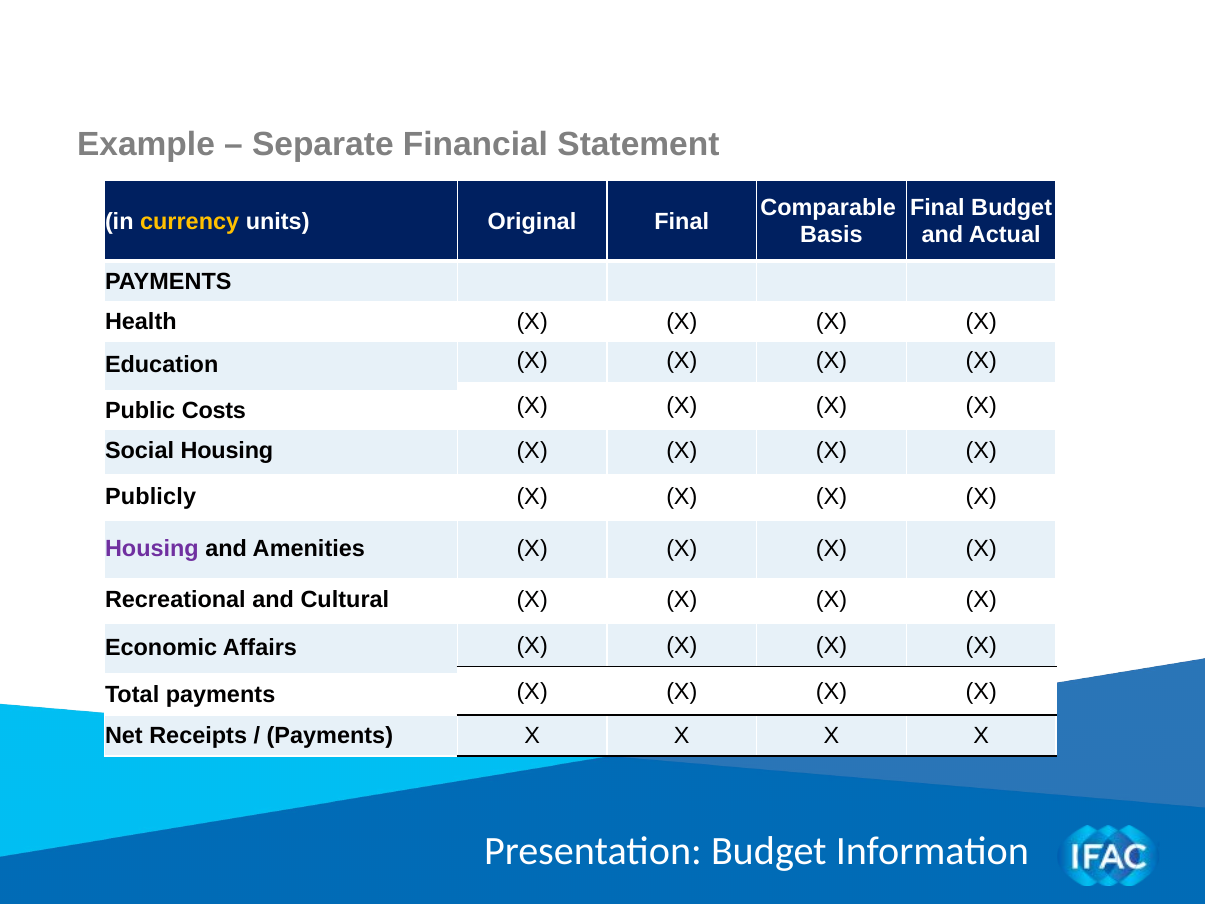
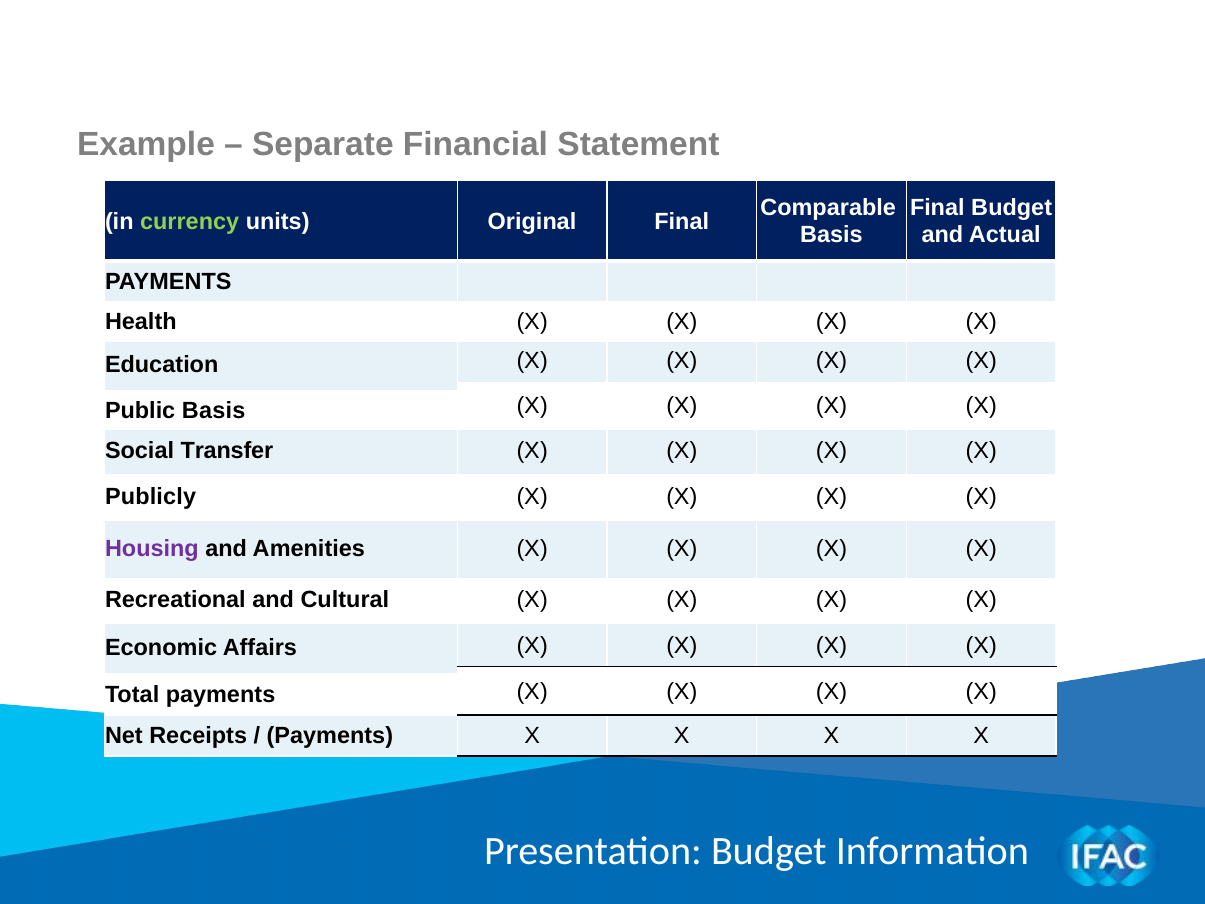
currency colour: yellow -> light green (190, 221)
Public Costs: Costs -> Basis (214, 411)
Social Housing: Housing -> Transfer (227, 451)
